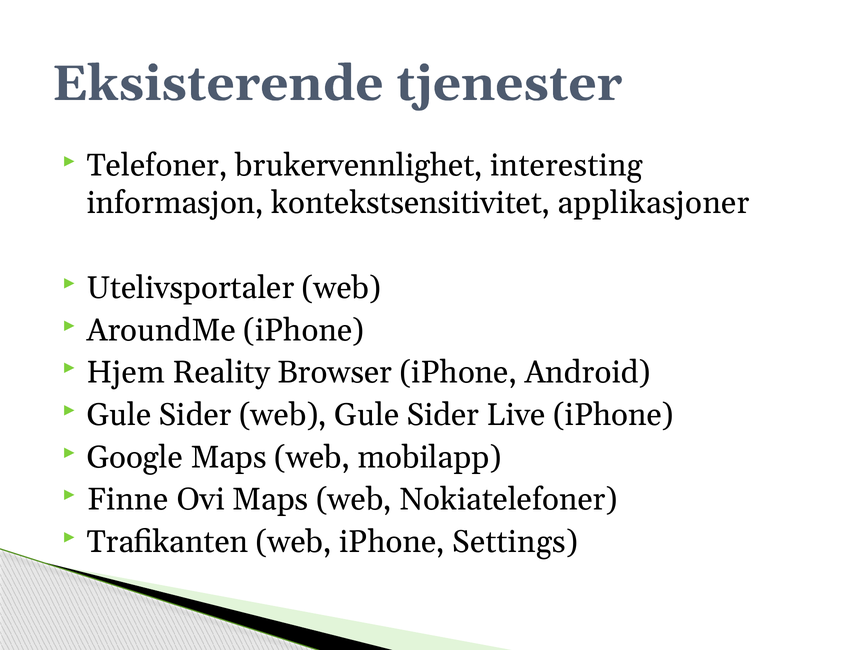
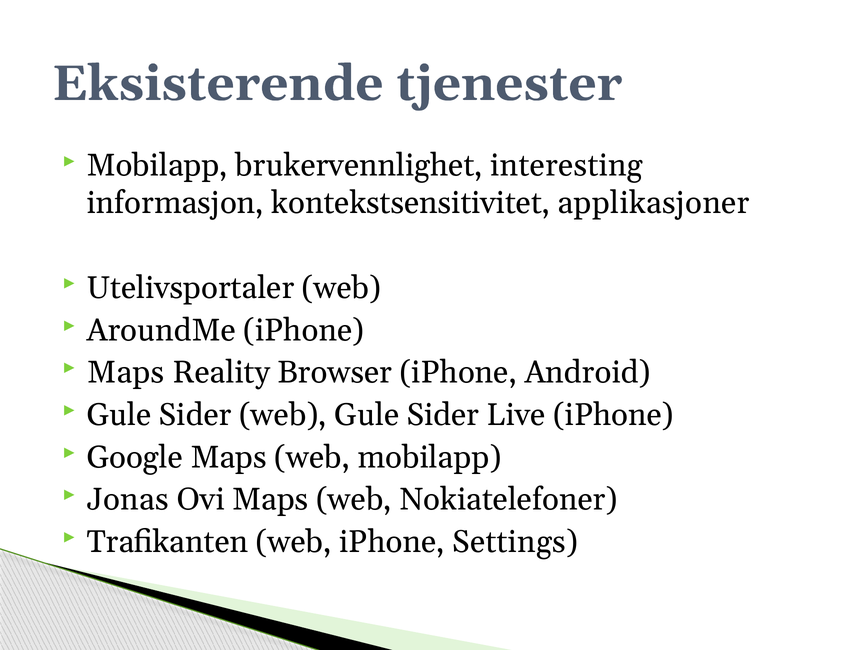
Telefoner: Telefoner -> Mobilapp (157, 166)
Hjem: Hjem -> Maps (126, 373)
Finne: Finne -> Jonas (128, 500)
